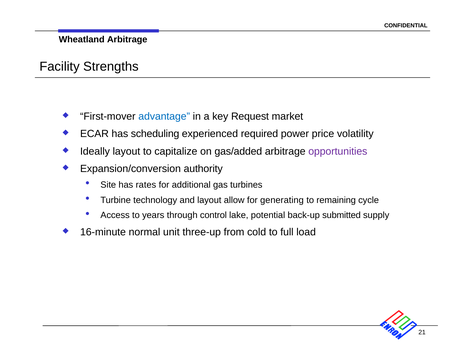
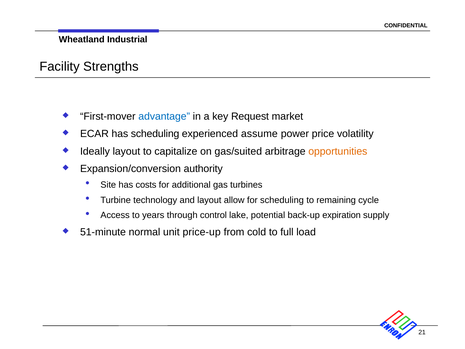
Wheatland Arbitrage: Arbitrage -> Industrial (127, 39)
required: required -> assume (259, 134)
gas/added: gas/added -> gas/suited (238, 151)
opportunities colour: purple -> orange (338, 151)
rates: rates -> costs (146, 185)
for generating: generating -> scheduling (282, 200)
submitted: submitted -> expiration (342, 215)
16-minute: 16-minute -> 51-minute (103, 232)
three-up: three-up -> price-up (202, 232)
